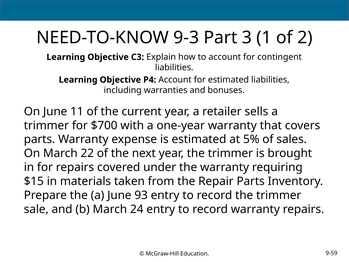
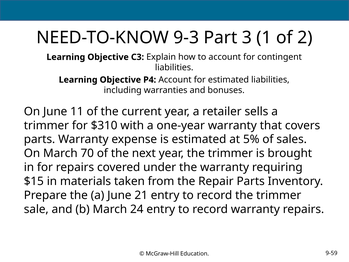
$700: $700 -> $310 (104, 125)
22: 22 -> 70 (87, 153)
93: 93 -> 21 (141, 195)
